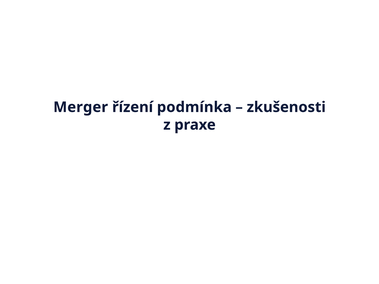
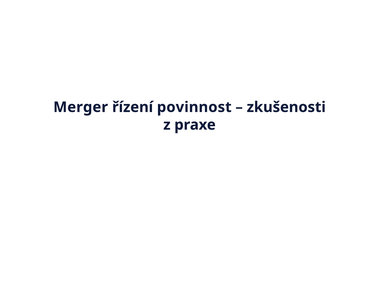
podmínka: podmínka -> povinnost (194, 107)
